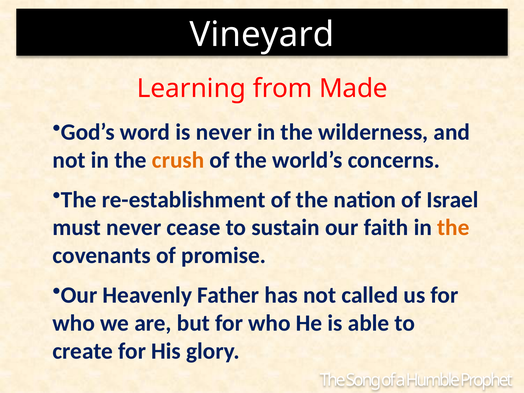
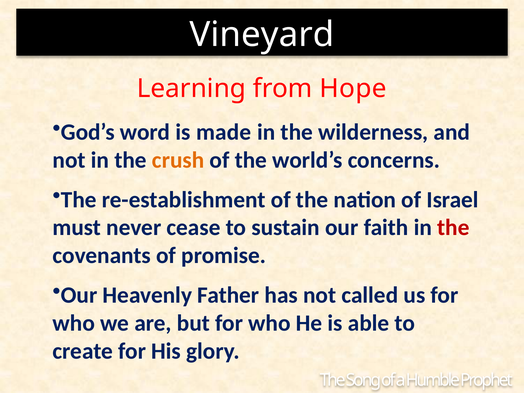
Made: Made -> Hope (353, 89)
is never: never -> made (224, 132)
the colour: orange -> red (453, 228)
